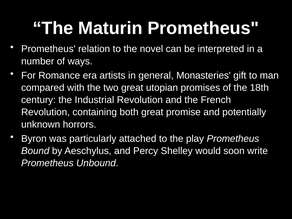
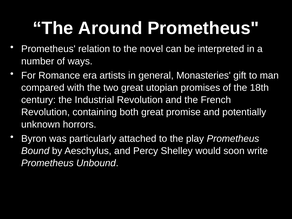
Maturin: Maturin -> Around (110, 28)
